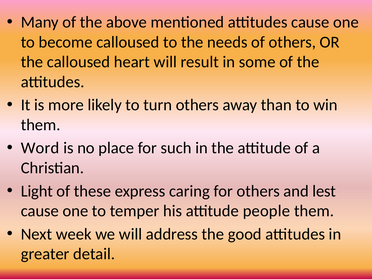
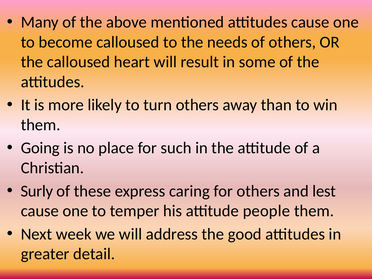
Word: Word -> Going (40, 148)
Light: Light -> Surly (37, 191)
